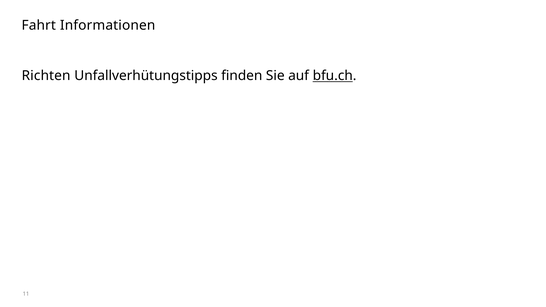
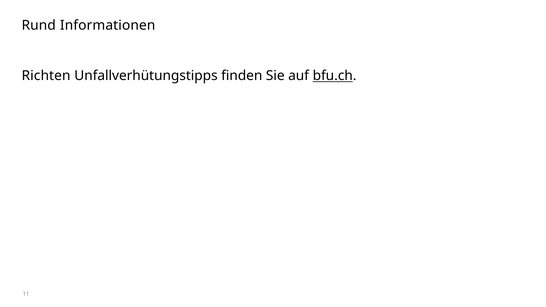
Fahrt: Fahrt -> Rund (39, 25)
